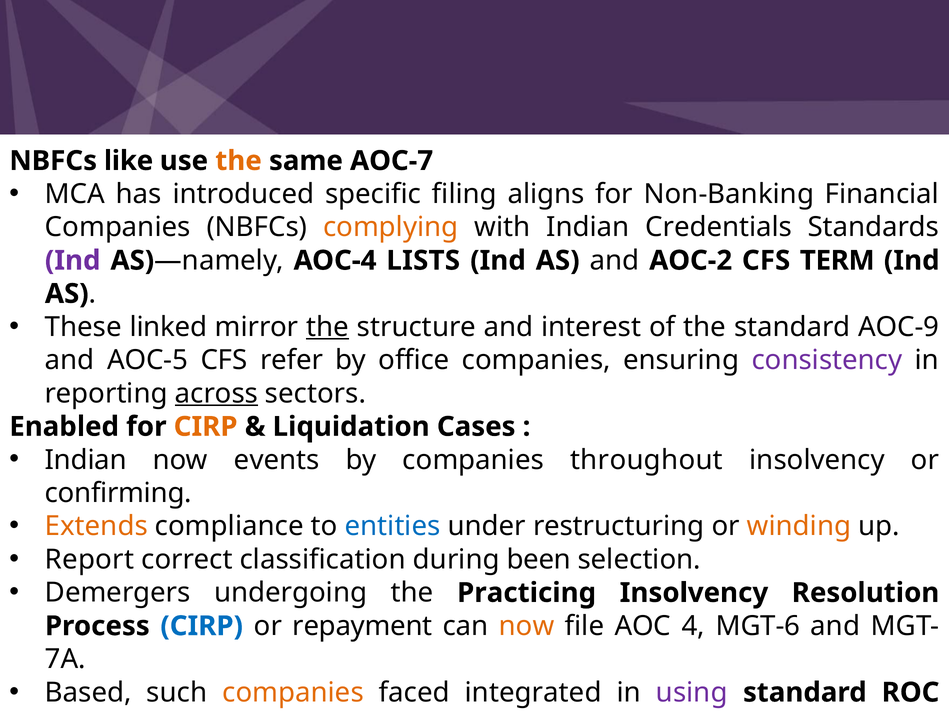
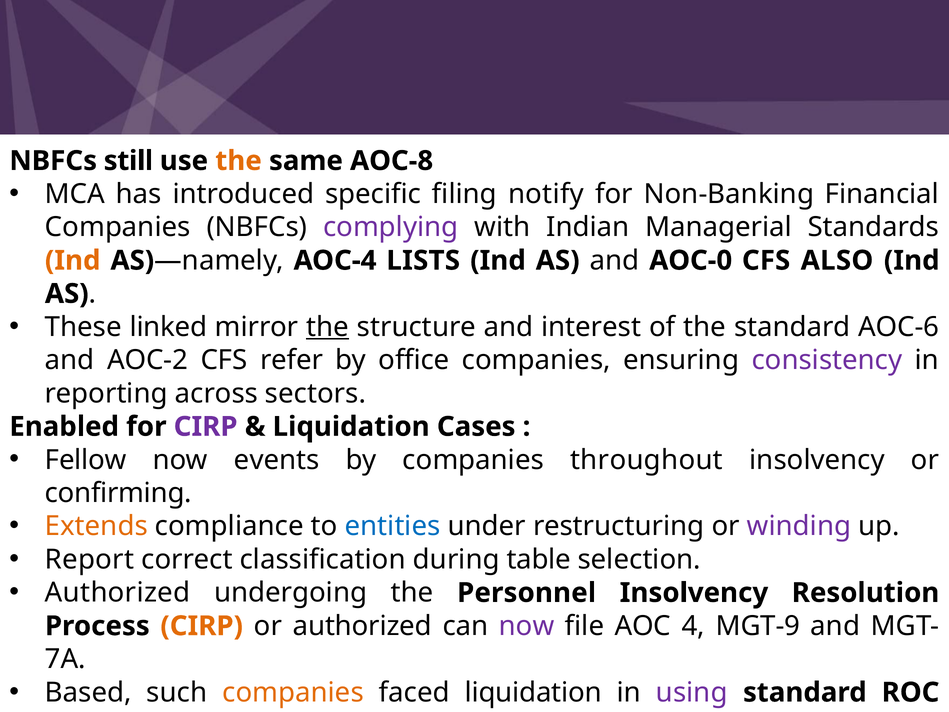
like: like -> still (128, 161)
AOC-7: AOC-7 -> AOC-8 (392, 161)
aligns: aligns -> notify (546, 194)
complying colour: orange -> purple (391, 227)
Credentials: Credentials -> Managerial (719, 227)
Ind colour: purple -> orange (73, 260)
AOC-2: AOC-2 -> AOC-0 (691, 260)
TERM: TERM -> ALSO (837, 260)
AOC-9: AOC-9 -> AOC-6 (899, 327)
AOC-5: AOC-5 -> AOC-2 (148, 360)
across underline: present -> none (216, 393)
CIRP colour: orange -> purple (206, 427)
Indian: Indian -> Fellow (86, 460)
winding colour: orange -> purple (799, 526)
been: been -> table (539, 559)
Demergers: Demergers -> Authorized (118, 593)
Practicing: Practicing -> Personnel (527, 593)
CIRP colour: blue -> orange (202, 626)
or repayment: repayment -> authorized (362, 626)
now colour: orange -> purple (527, 626)
MGT-6: MGT-6 -> MGT-9 (758, 626)
faced integrated: integrated -> liquidation (533, 692)
